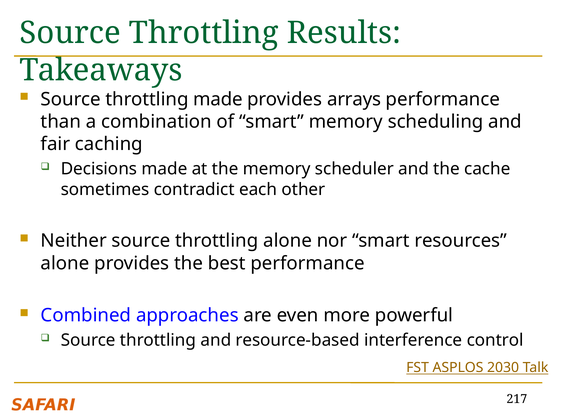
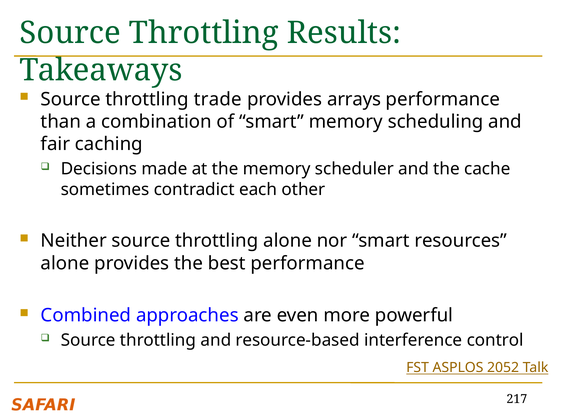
throttling made: made -> trade (218, 99)
2030: 2030 -> 2052 (503, 368)
